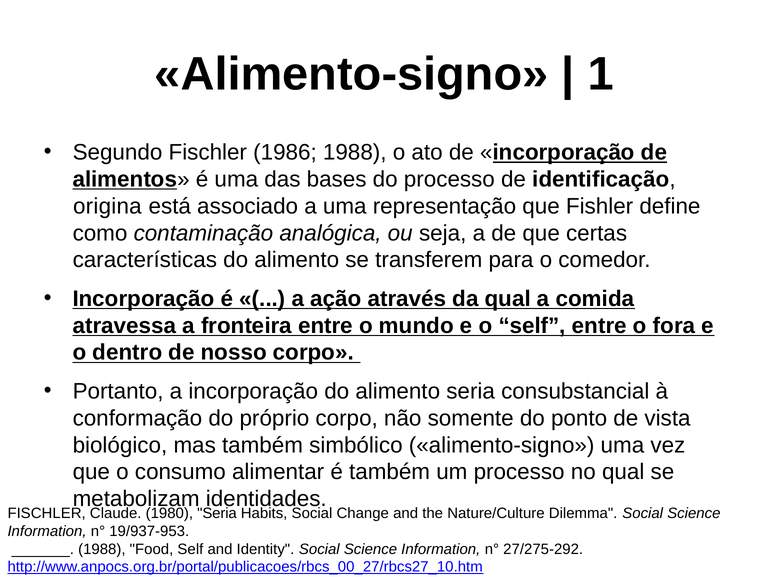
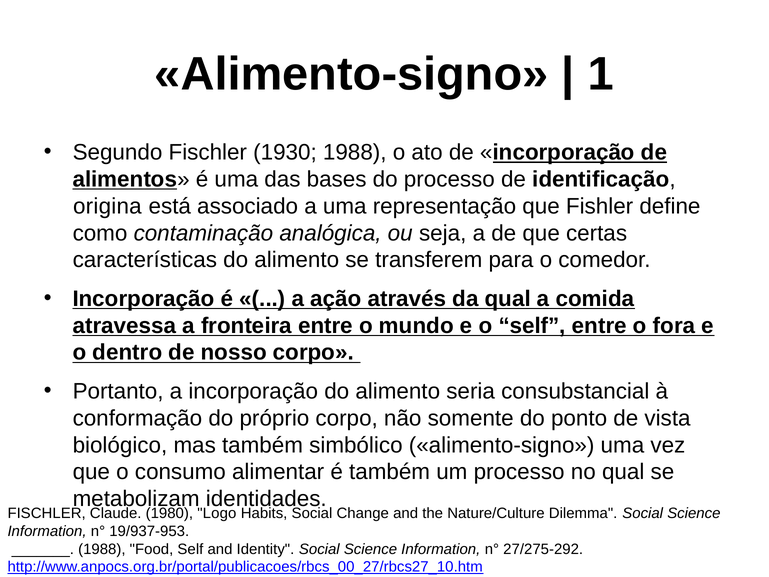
1986: 1986 -> 1930 (285, 152)
1980 Seria: Seria -> Logo (217, 513)
